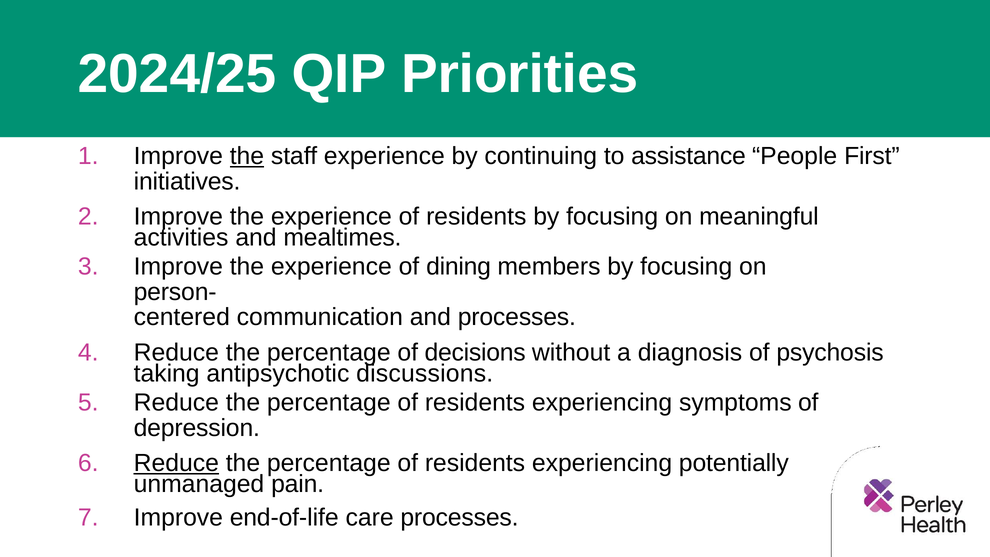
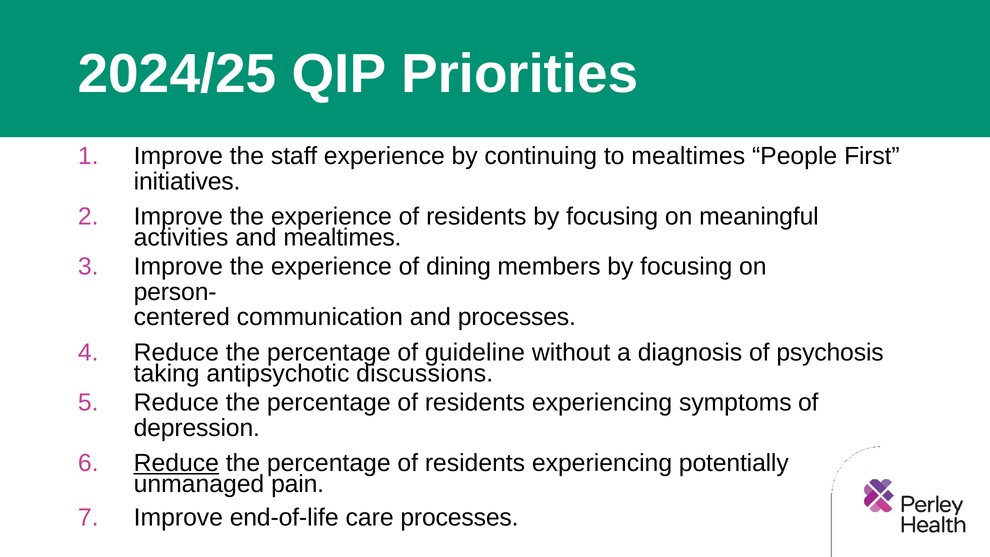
the underline: present -> none (247, 156)
to assistance: assistance -> mealtimes (688, 156)
decisions: decisions -> guideline (475, 353)
